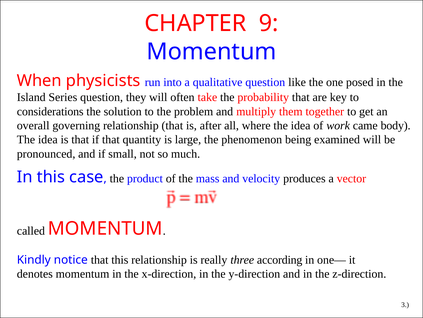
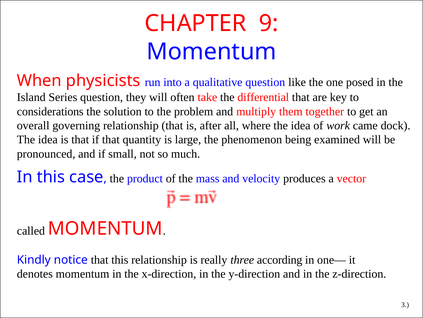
probability: probability -> differential (263, 97)
body: body -> dock (396, 125)
